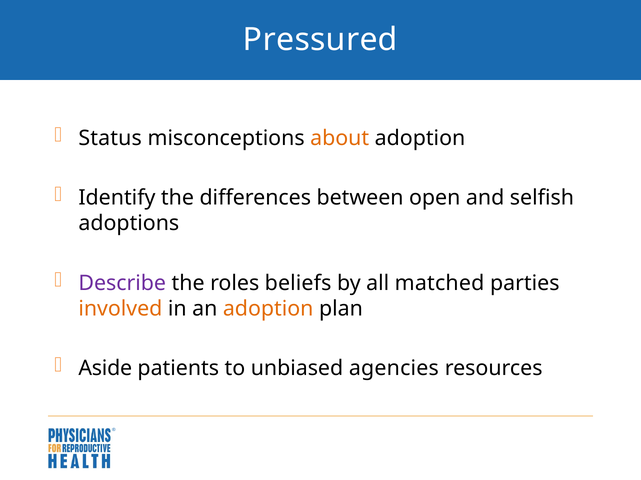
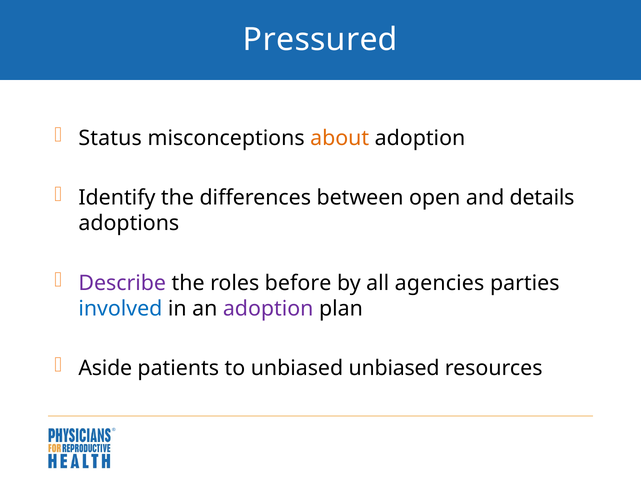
selfish: selfish -> details (542, 198)
beliefs: beliefs -> before (298, 283)
matched: matched -> agencies (440, 283)
involved colour: orange -> blue (120, 309)
adoption colour: orange -> purple (268, 309)
unbiased agencies: agencies -> unbiased (394, 369)
